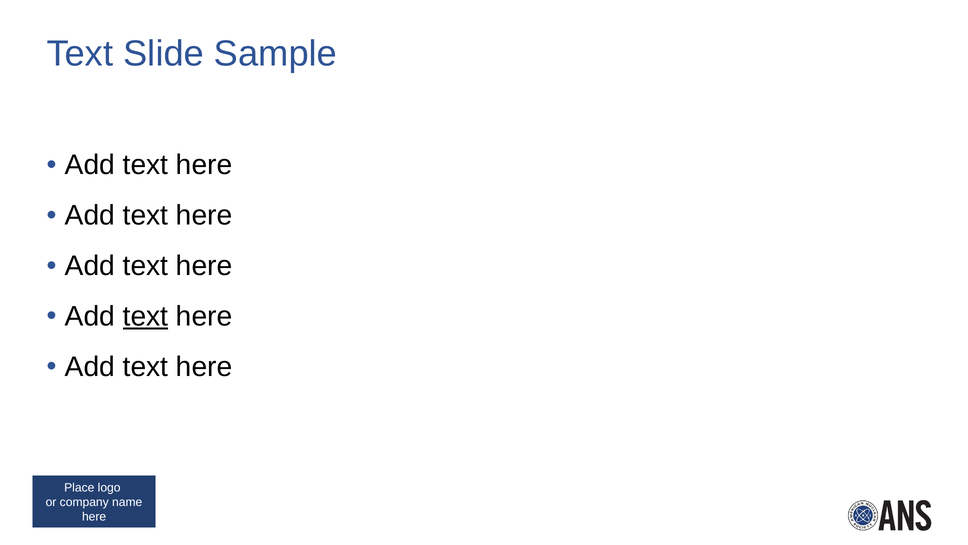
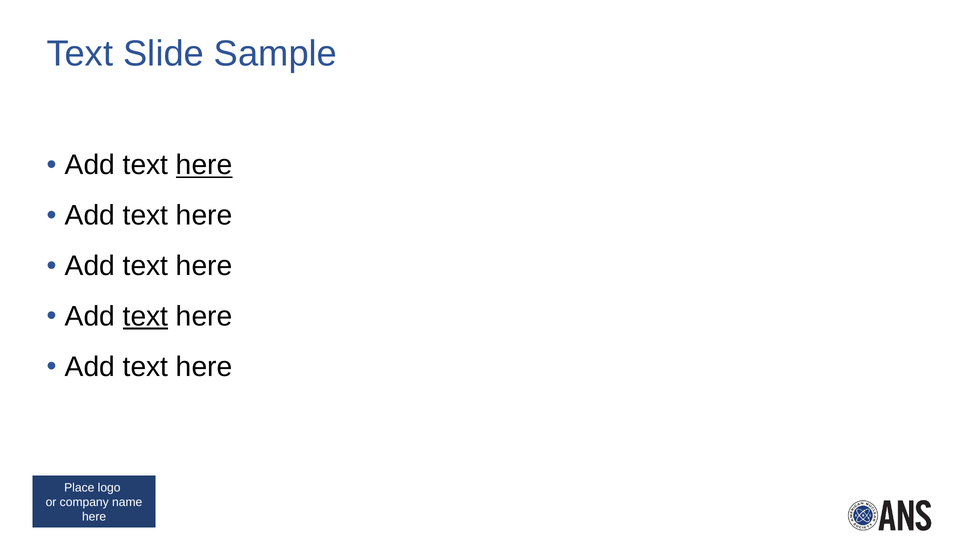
here underline: none -> present (204, 165)
